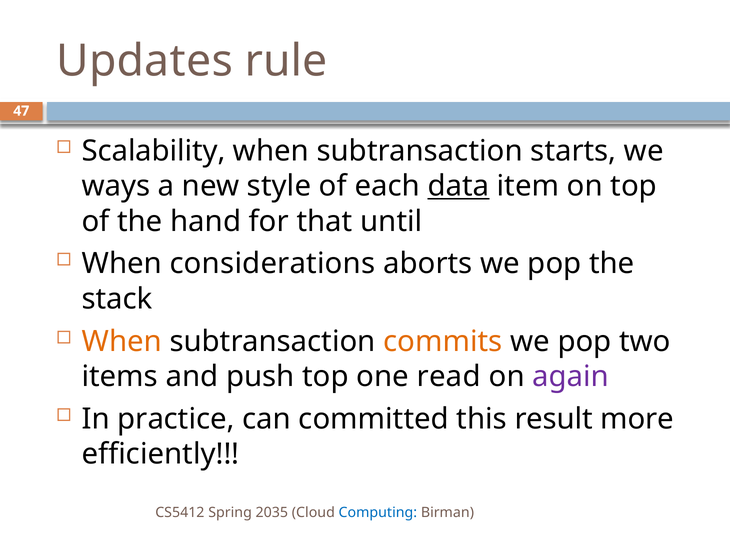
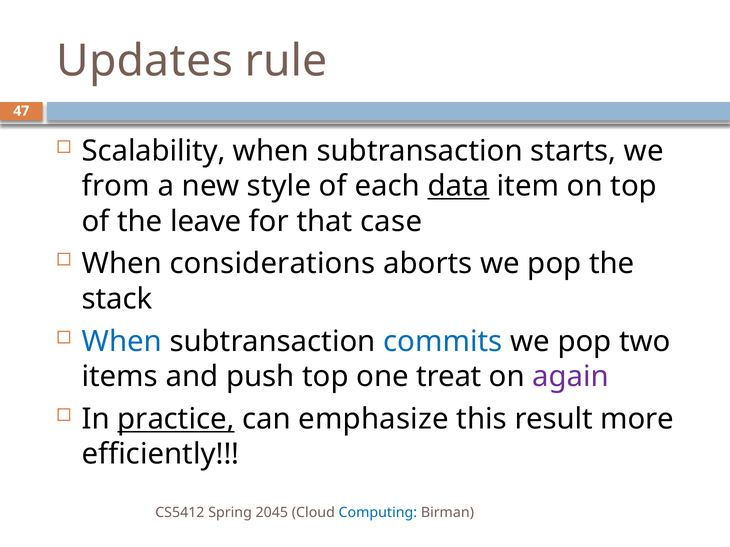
ways: ways -> from (116, 186)
hand: hand -> leave (206, 222)
until: until -> case (391, 222)
When colour: orange -> blue (122, 342)
commits colour: orange -> blue (443, 342)
read: read -> treat (449, 377)
practice underline: none -> present (176, 419)
committed: committed -> emphasize (374, 419)
2035: 2035 -> 2045 (272, 513)
